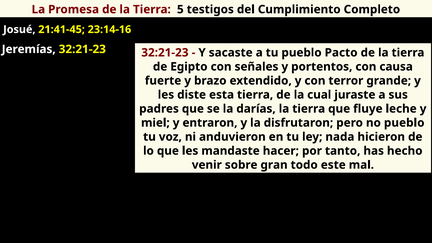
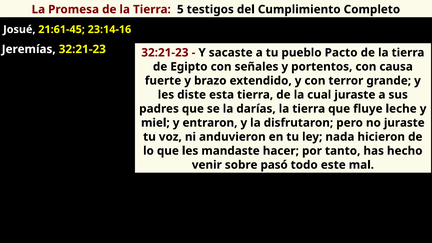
21:41-45: 21:41-45 -> 21:61-45 (62, 29)
no pueblo: pueblo -> juraste (404, 123)
gran: gran -> pasó (274, 165)
